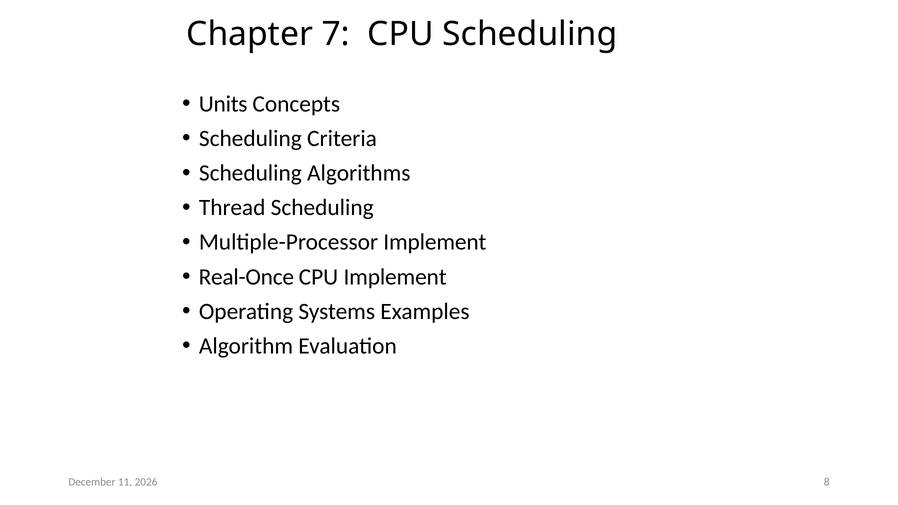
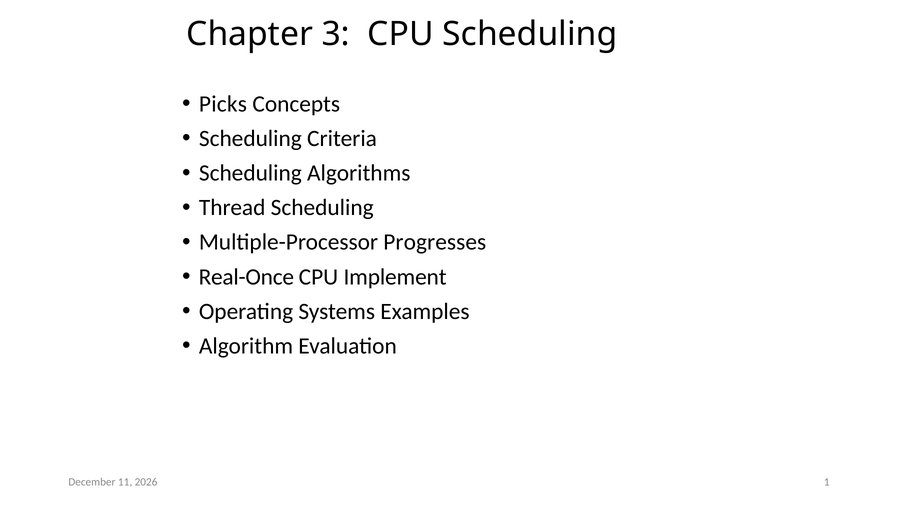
7: 7 -> 3 (336, 34)
Units: Units -> Picks (223, 104)
Multiple-Processor Implement: Implement -> Progresses (435, 242)
8: 8 -> 1 (827, 482)
